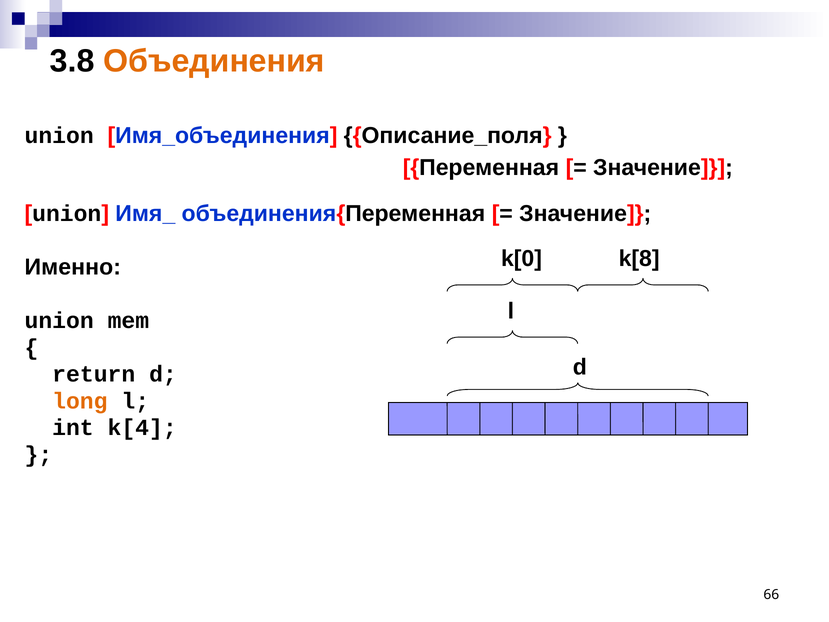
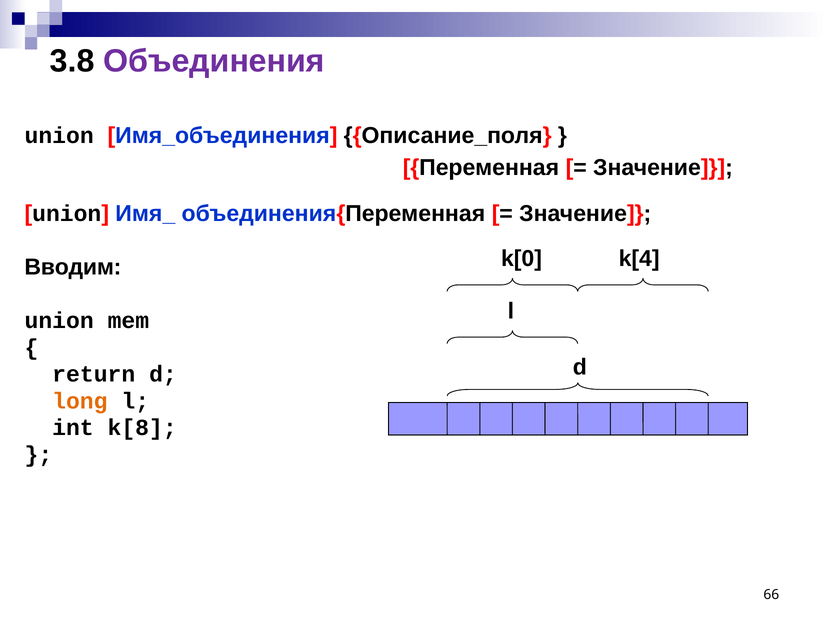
Объединения colour: orange -> purple (214, 61)
k[8: k[8 -> k[4 (639, 259)
Именно: Именно -> Вводим (73, 267)
k[4: k[4 -> k[8 (142, 428)
